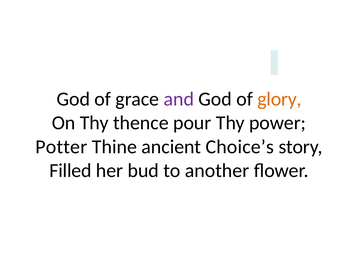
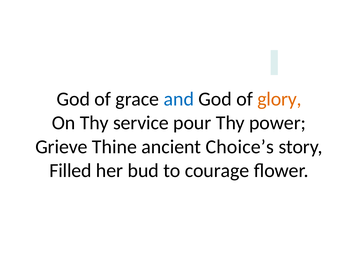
and colour: purple -> blue (179, 99)
thence: thence -> service (141, 123)
Potter: Potter -> Grieve (61, 147)
another: another -> courage (217, 171)
